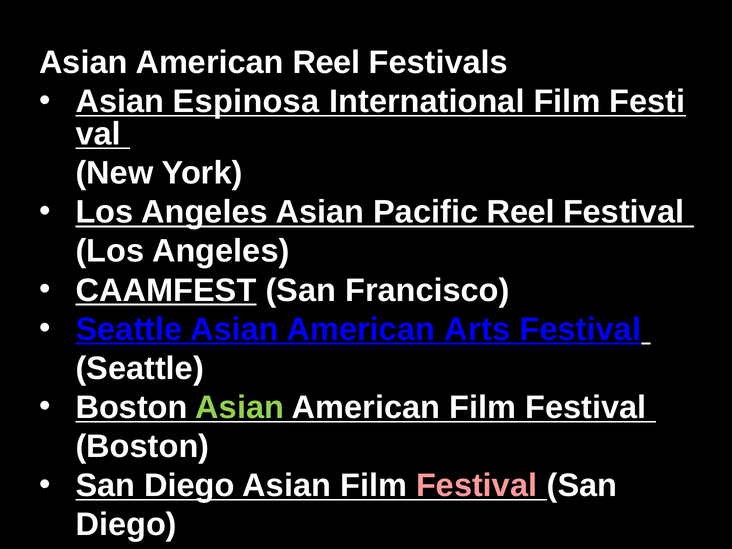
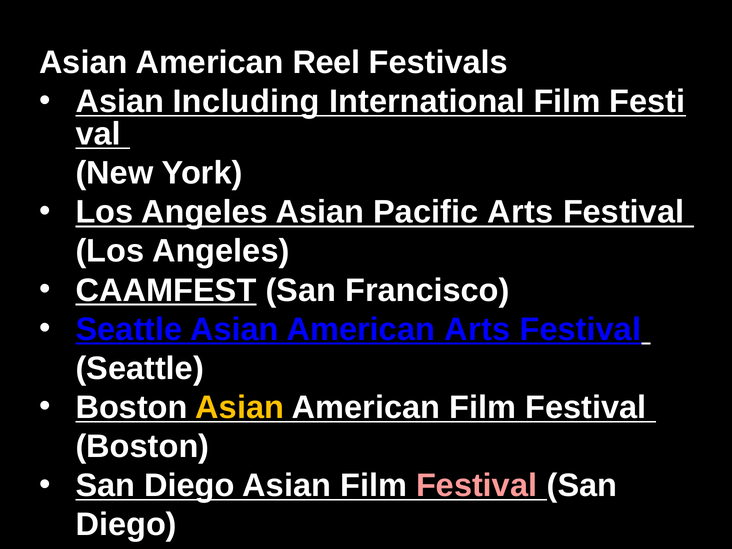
Espinosa: Espinosa -> Including (246, 102)
Pacific Reel: Reel -> Arts (520, 212)
Asian colour: light green -> yellow (240, 407)
